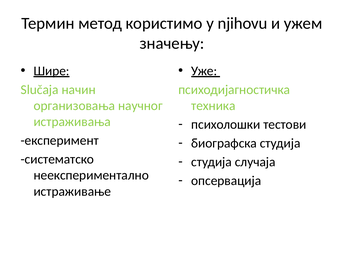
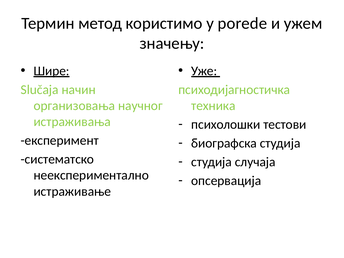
njihovu: njihovu -> porede (242, 23)
